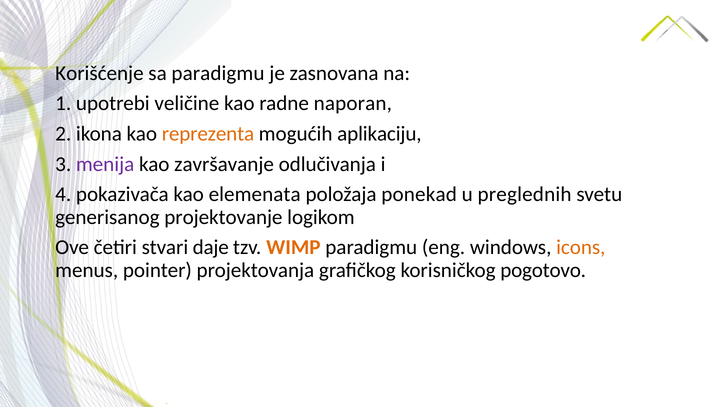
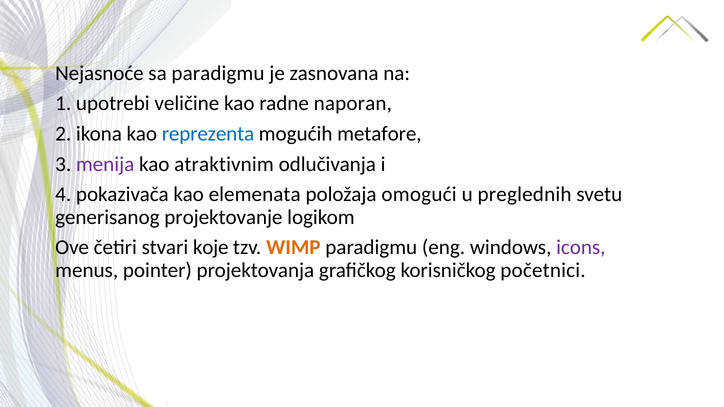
Korišćenje: Korišćenje -> Nejasnoće (99, 73)
reprezenta colour: orange -> blue (208, 134)
aplikaciju: aplikaciju -> metafore (379, 134)
završavanje: završavanje -> atraktivnim (224, 164)
ponekad: ponekad -> omogući (419, 194)
daje: daje -> koje (211, 248)
icons colour: orange -> purple (581, 248)
pogotovo: pogotovo -> početnici (543, 270)
